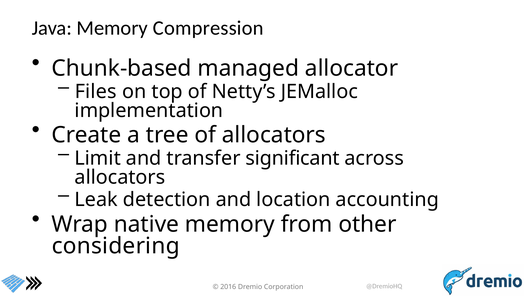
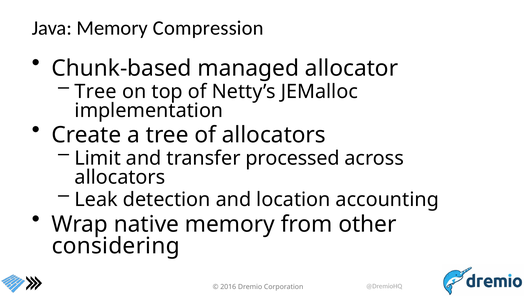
Files: Files -> Tree (96, 91)
significant: significant -> processed (293, 158)
